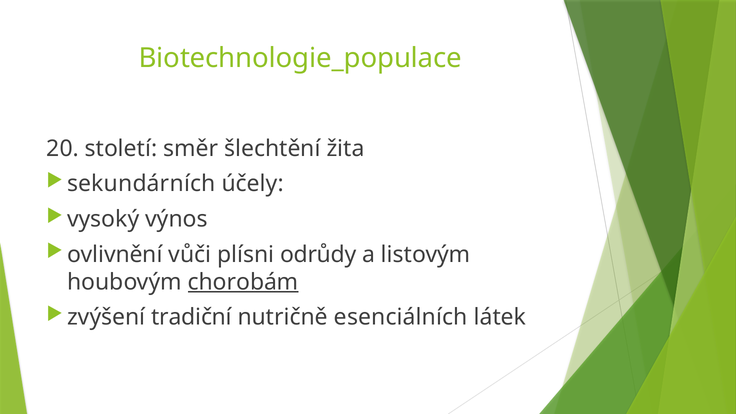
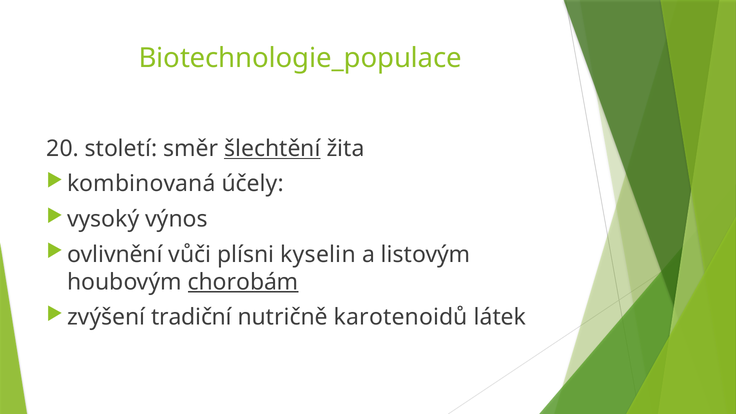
šlechtění underline: none -> present (272, 149)
sekundárních: sekundárních -> kombinovaná (141, 184)
odrůdy: odrůdy -> kyselin (318, 254)
esenciálních: esenciálních -> karotenoidů (401, 317)
